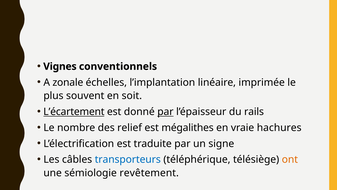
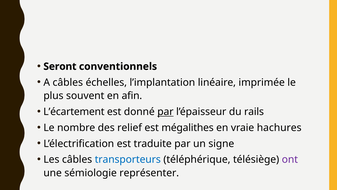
Vignes: Vignes -> Seront (60, 66)
A zonale: zonale -> câbles (68, 82)
soit: soit -> afin (132, 96)
L’écartement underline: present -> none (74, 112)
ont colour: orange -> purple (290, 159)
revêtement: revêtement -> représenter (149, 173)
